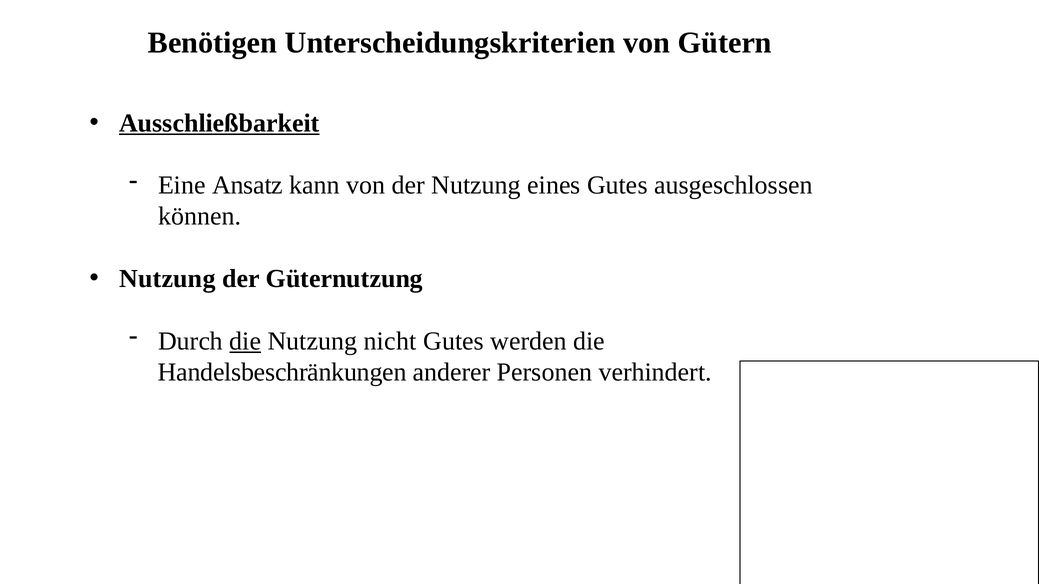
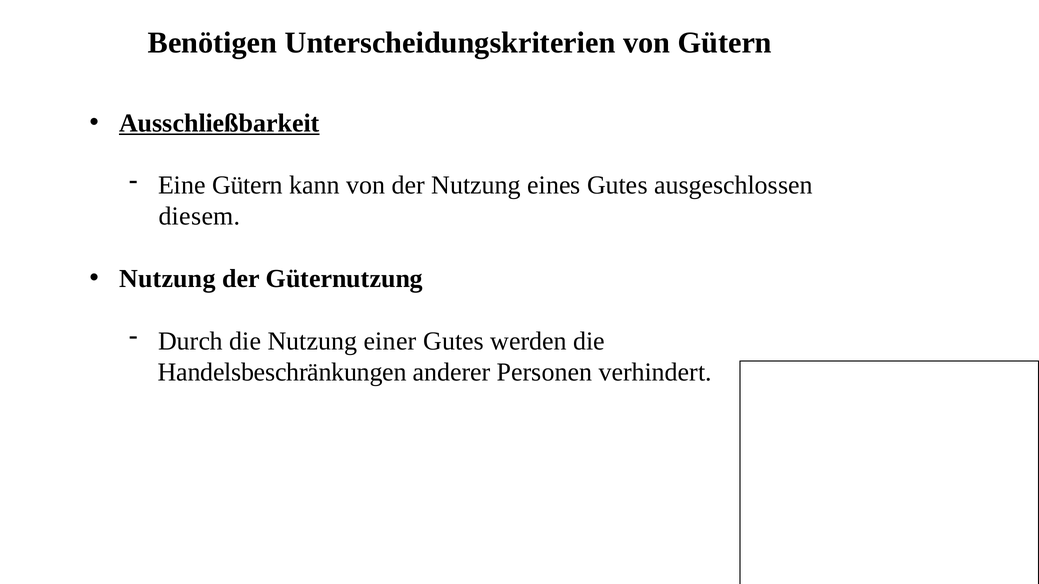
Eine Ansatz: Ansatz -> Gütern (248, 185)
können: können -> diesem (199, 217)
die underline: present -> none (245, 341)
nicht: nicht -> einer (390, 341)
